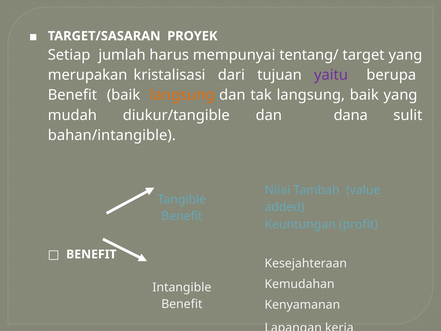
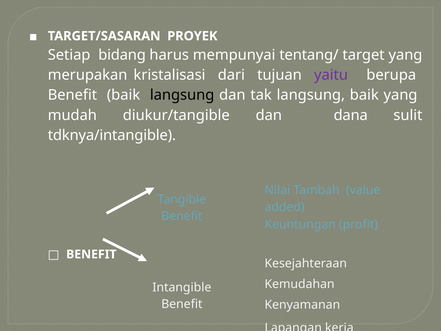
jumlah: jumlah -> bidang (122, 55)
langsung colour: orange -> black (182, 95)
bahan/intangible: bahan/intangible -> tdknya/intangible (112, 135)
